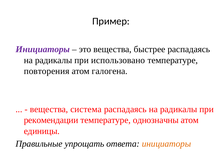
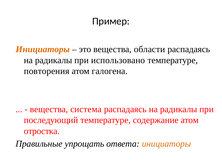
Инициаторы colour: purple -> orange (43, 49)
быстрее: быстрее -> области (149, 49)
рекомендации: рекомендации -> последующий (51, 120)
однозначны: однозначны -> содержание (156, 120)
единицы: единицы -> отростка (42, 131)
